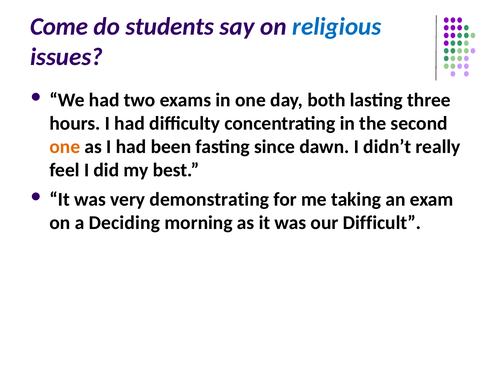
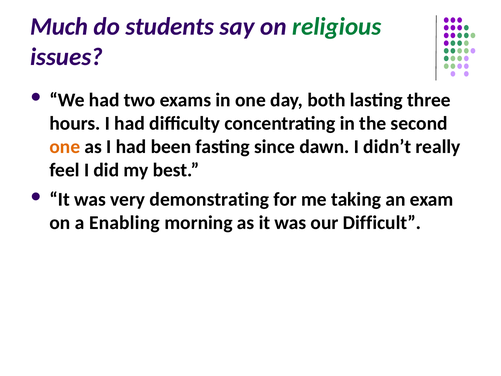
Come: Come -> Much (59, 27)
religious colour: blue -> green (337, 27)
Deciding: Deciding -> Enabling (124, 223)
